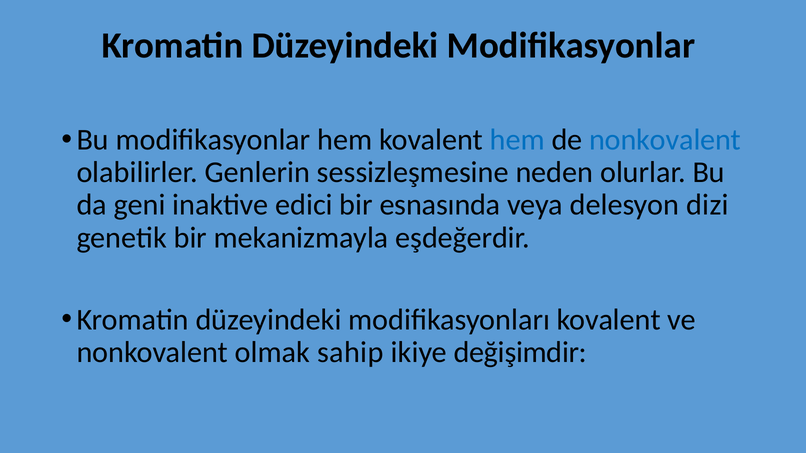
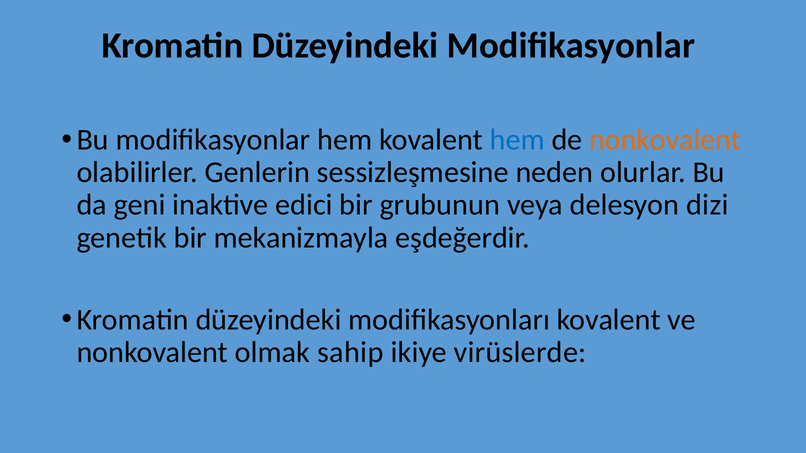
nonkovalent colour: blue -> orange (665, 140)
esnasında: esnasında -> grubunun (440, 205)
değişimdir: değişimdir -> virüslerde (520, 353)
